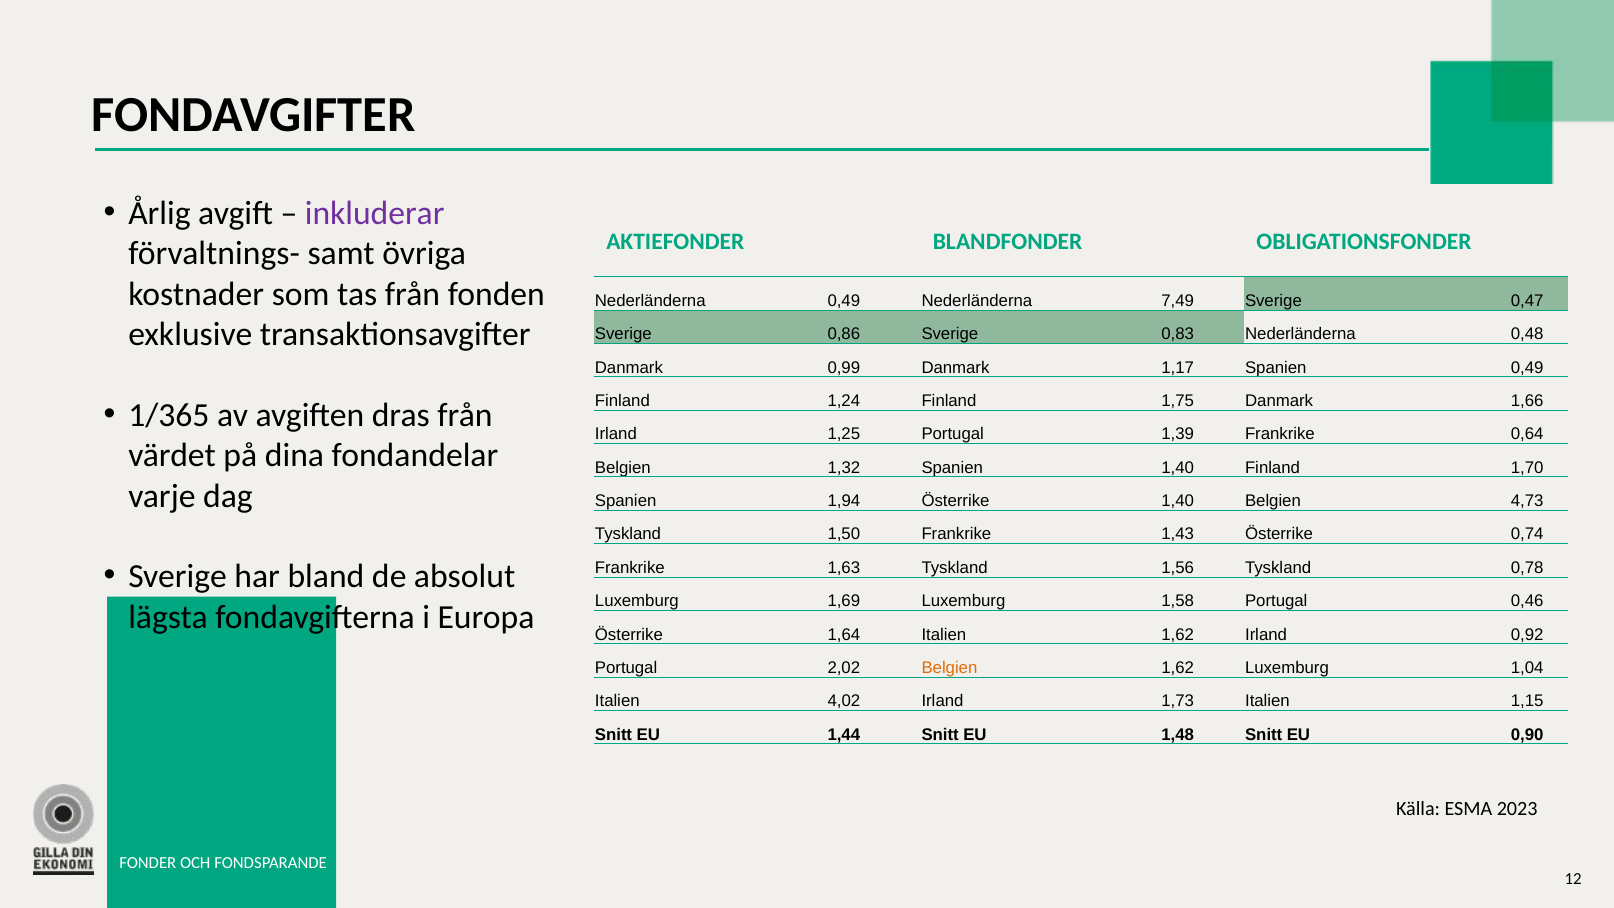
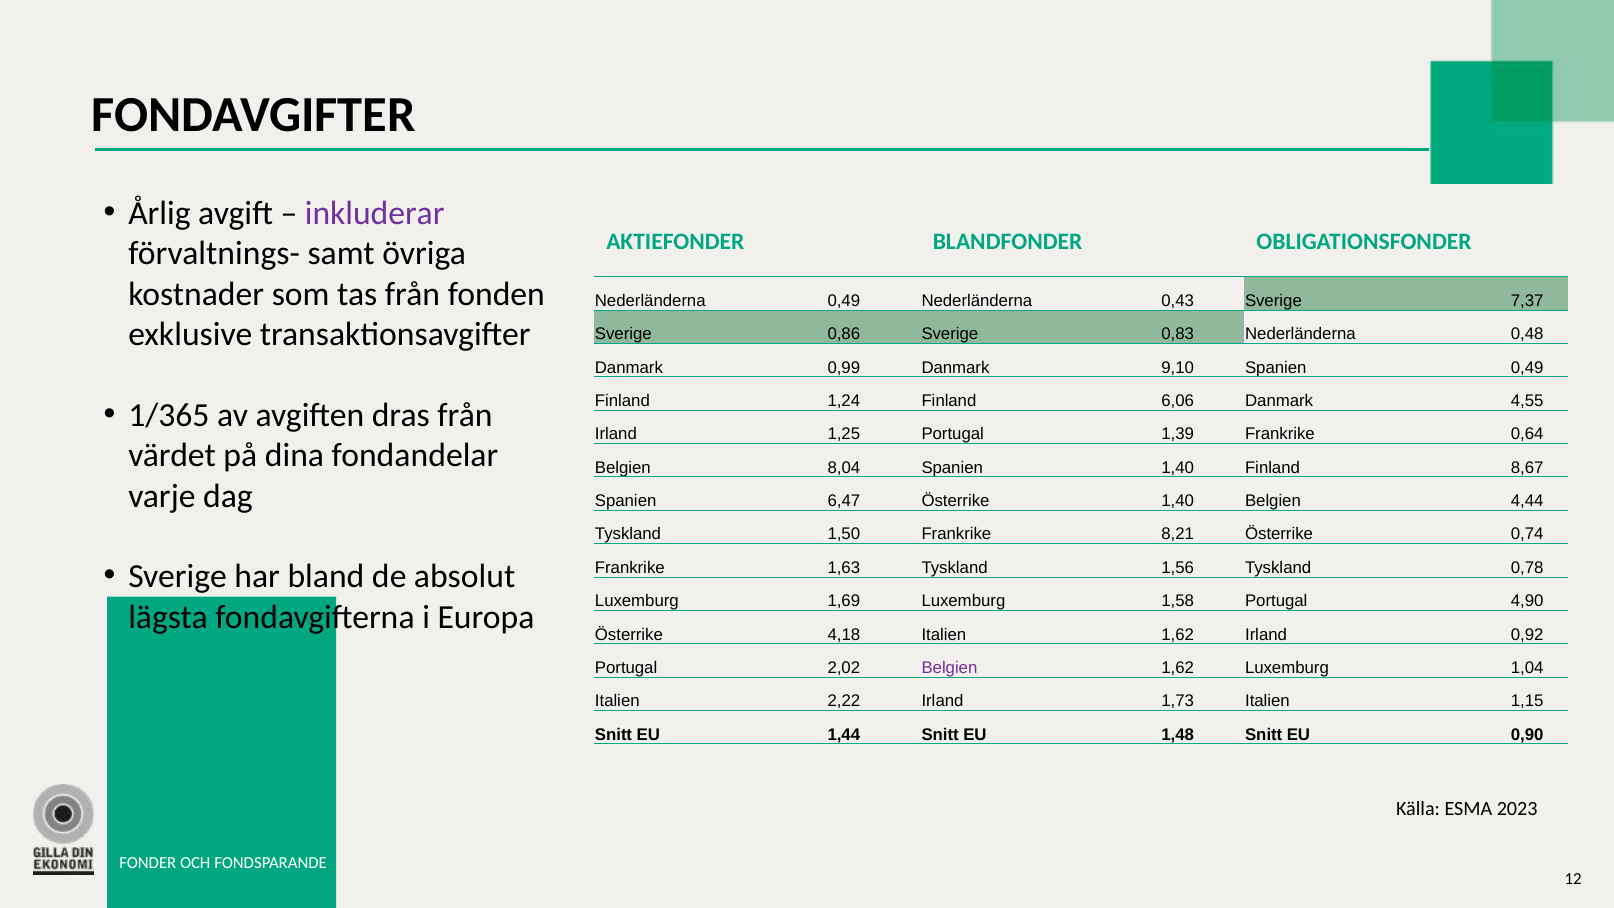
7,49: 7,49 -> 0,43 (1178, 301)
0,47: 0,47 -> 7,37 (1527, 301)
1,17: 1,17 -> 9,10 (1178, 368)
1,75: 1,75 -> 6,06 (1178, 401)
1,66: 1,66 -> 4,55 (1527, 401)
1,32: 1,32 -> 8,04 (844, 468)
1,70: 1,70 -> 8,67 (1527, 468)
1,94: 1,94 -> 6,47 (844, 501)
4,73: 4,73 -> 4,44 (1527, 501)
1,43: 1,43 -> 8,21 (1178, 534)
0,46: 0,46 -> 4,90 (1527, 601)
1,64: 1,64 -> 4,18 (844, 634)
Belgien colour: orange -> purple (949, 668)
4,02: 4,02 -> 2,22 (844, 701)
